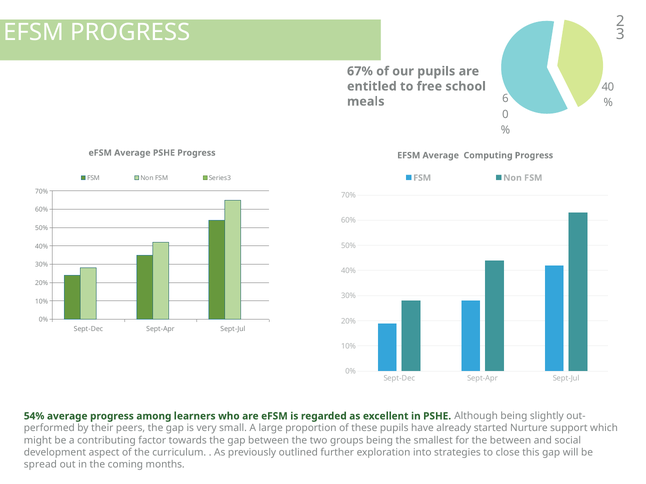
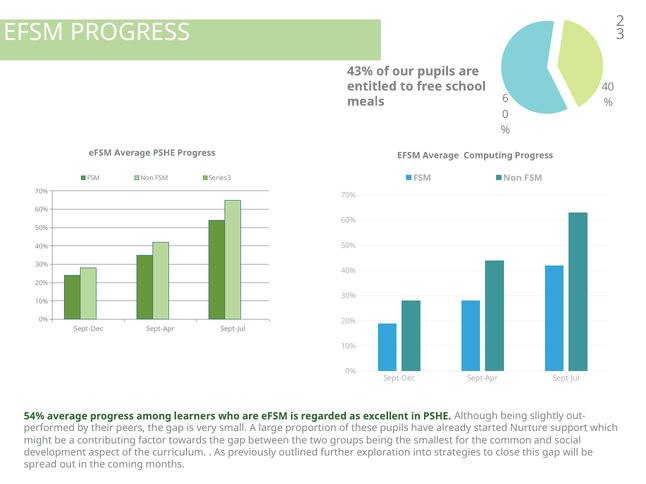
67%: 67% -> 43% (360, 71)
the between: between -> common (511, 441)
